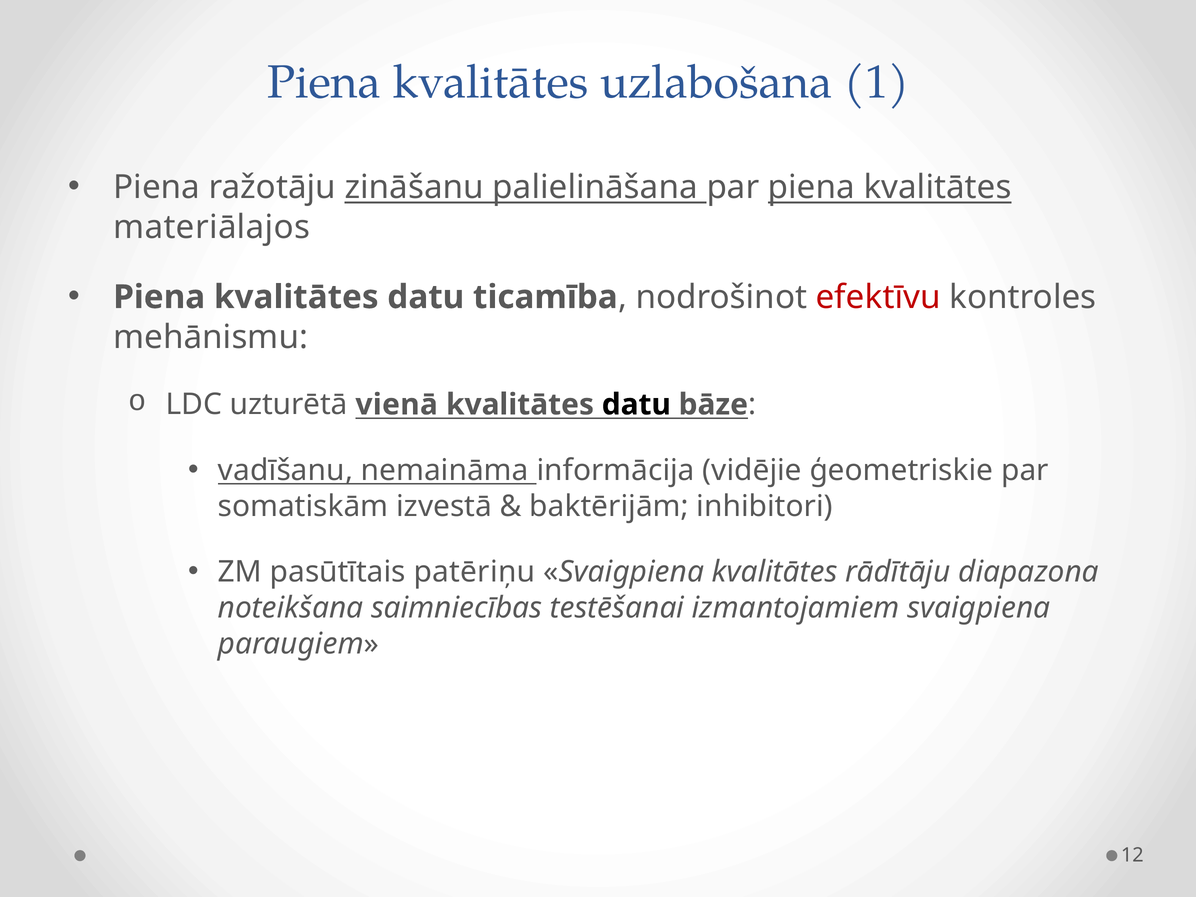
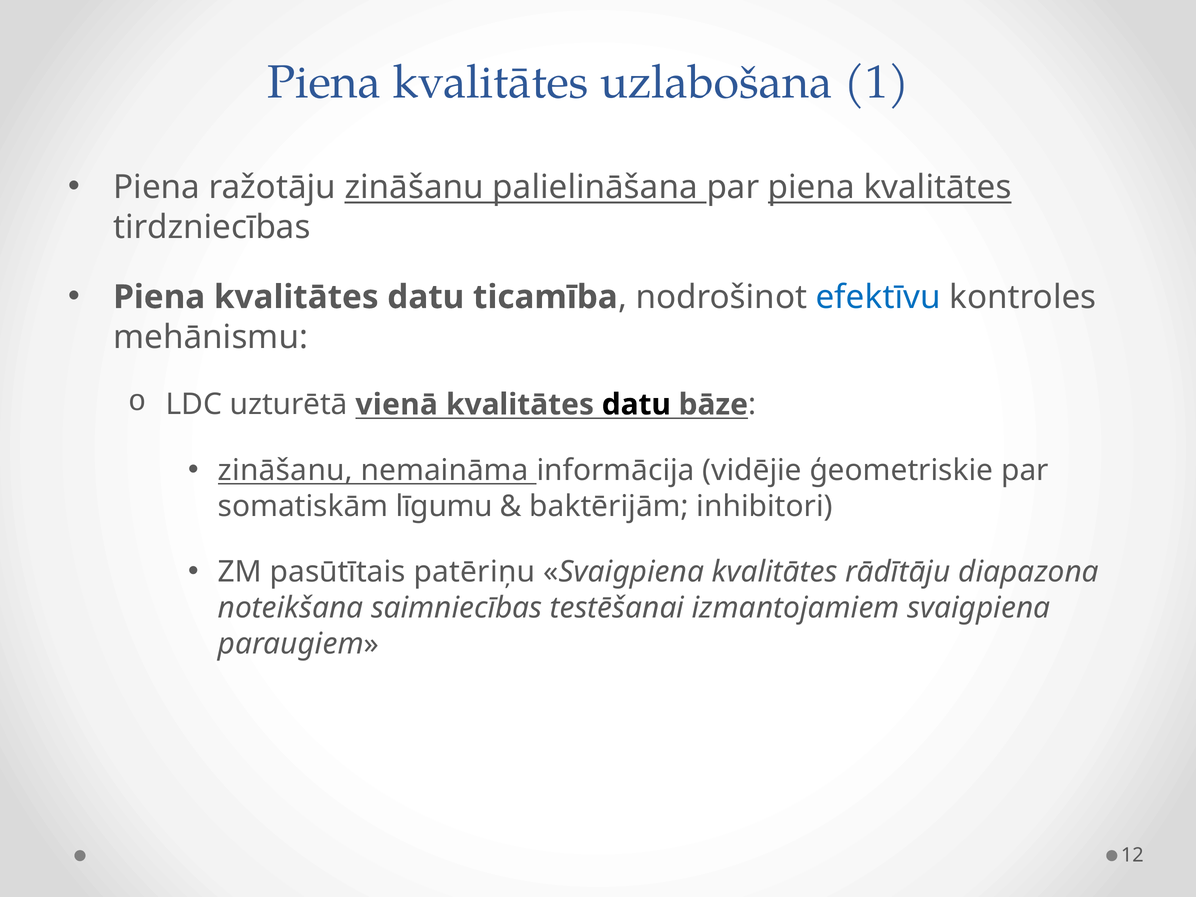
materiālajos: materiālajos -> tirdzniecības (212, 227)
efektīvu colour: red -> blue (878, 297)
vadīšanu: vadīšanu -> zināšanu (285, 470)
izvestā: izvestā -> līgumu (444, 506)
